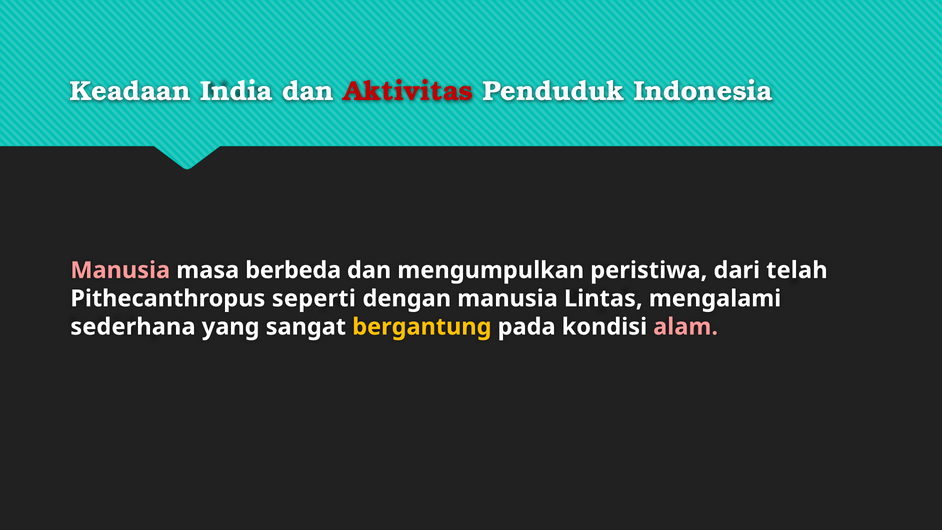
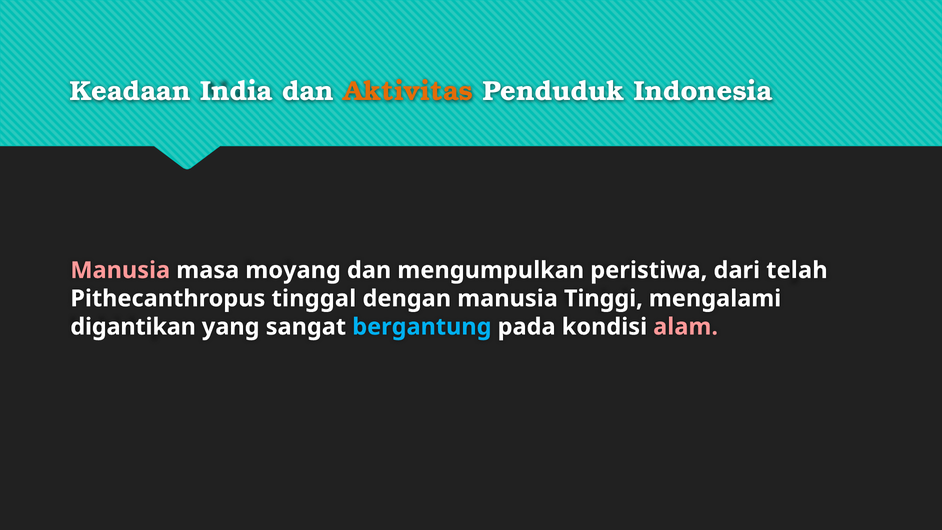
Aktivitas colour: red -> orange (408, 91)
berbeda: berbeda -> moyang (293, 270)
seperti: seperti -> tinggal (314, 298)
Lintas: Lintas -> Tinggi (603, 298)
sederhana: sederhana -> digantikan (133, 327)
bergantung colour: yellow -> light blue (422, 327)
